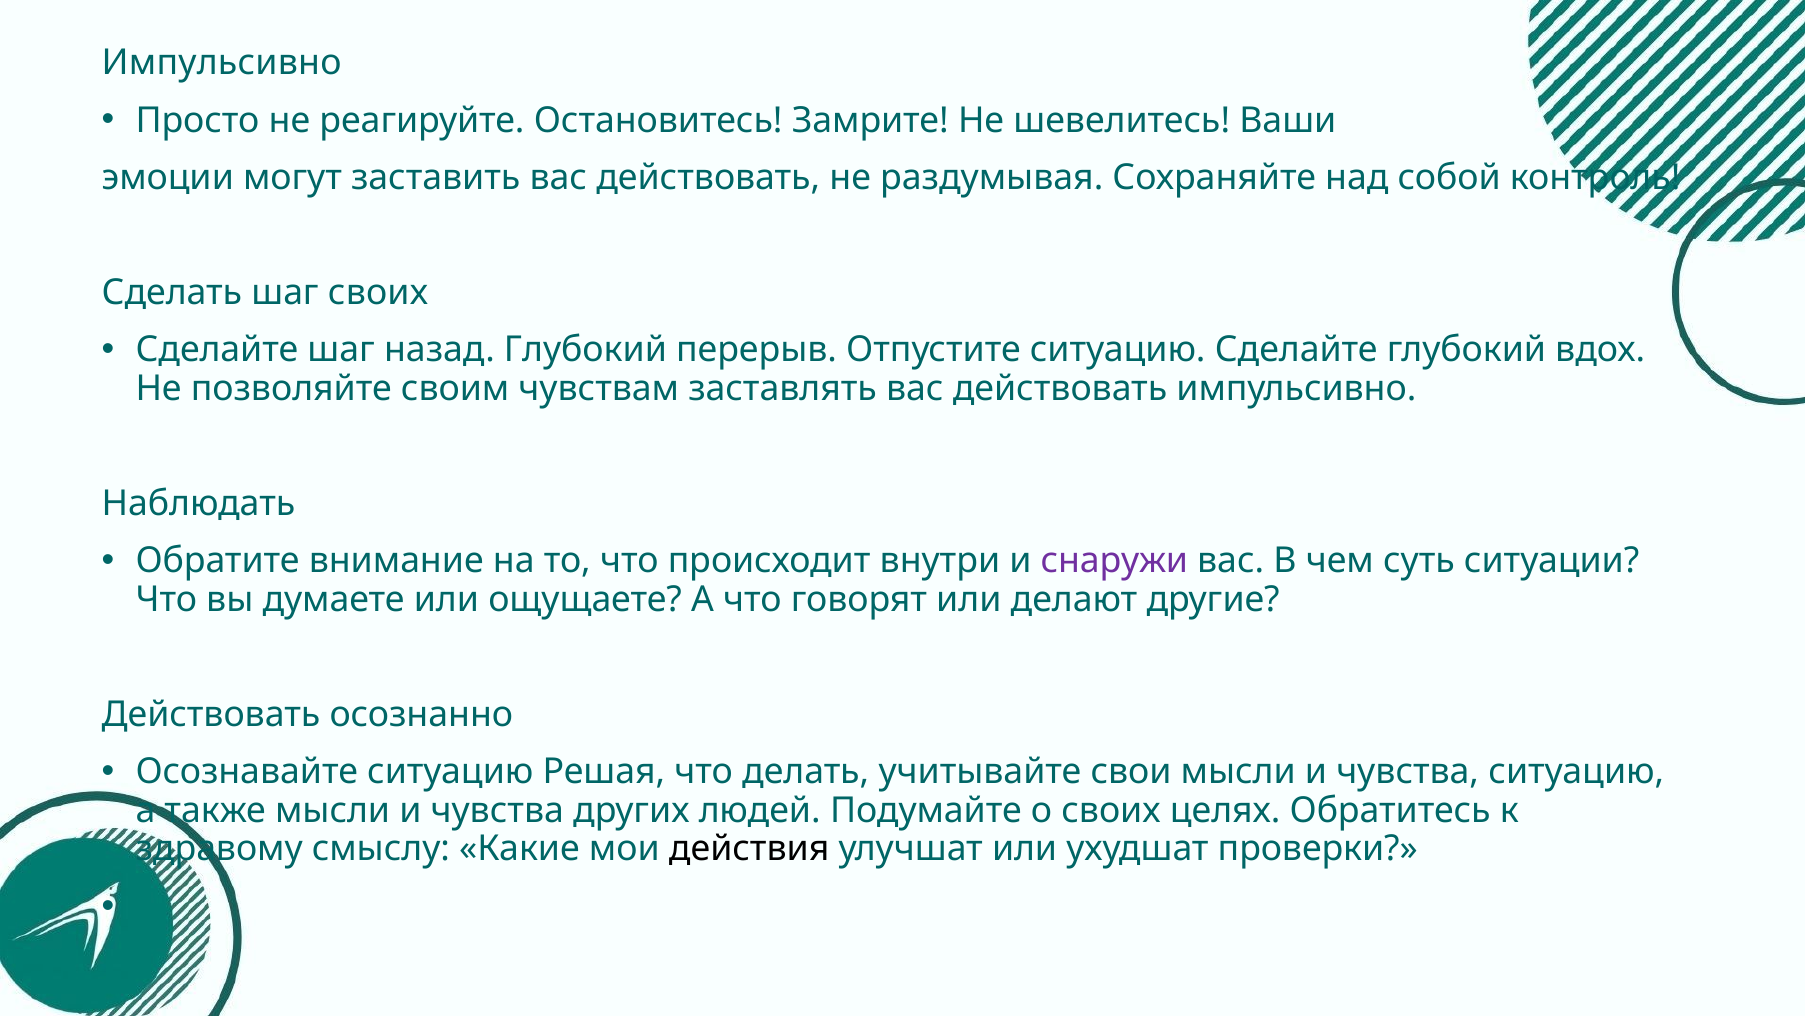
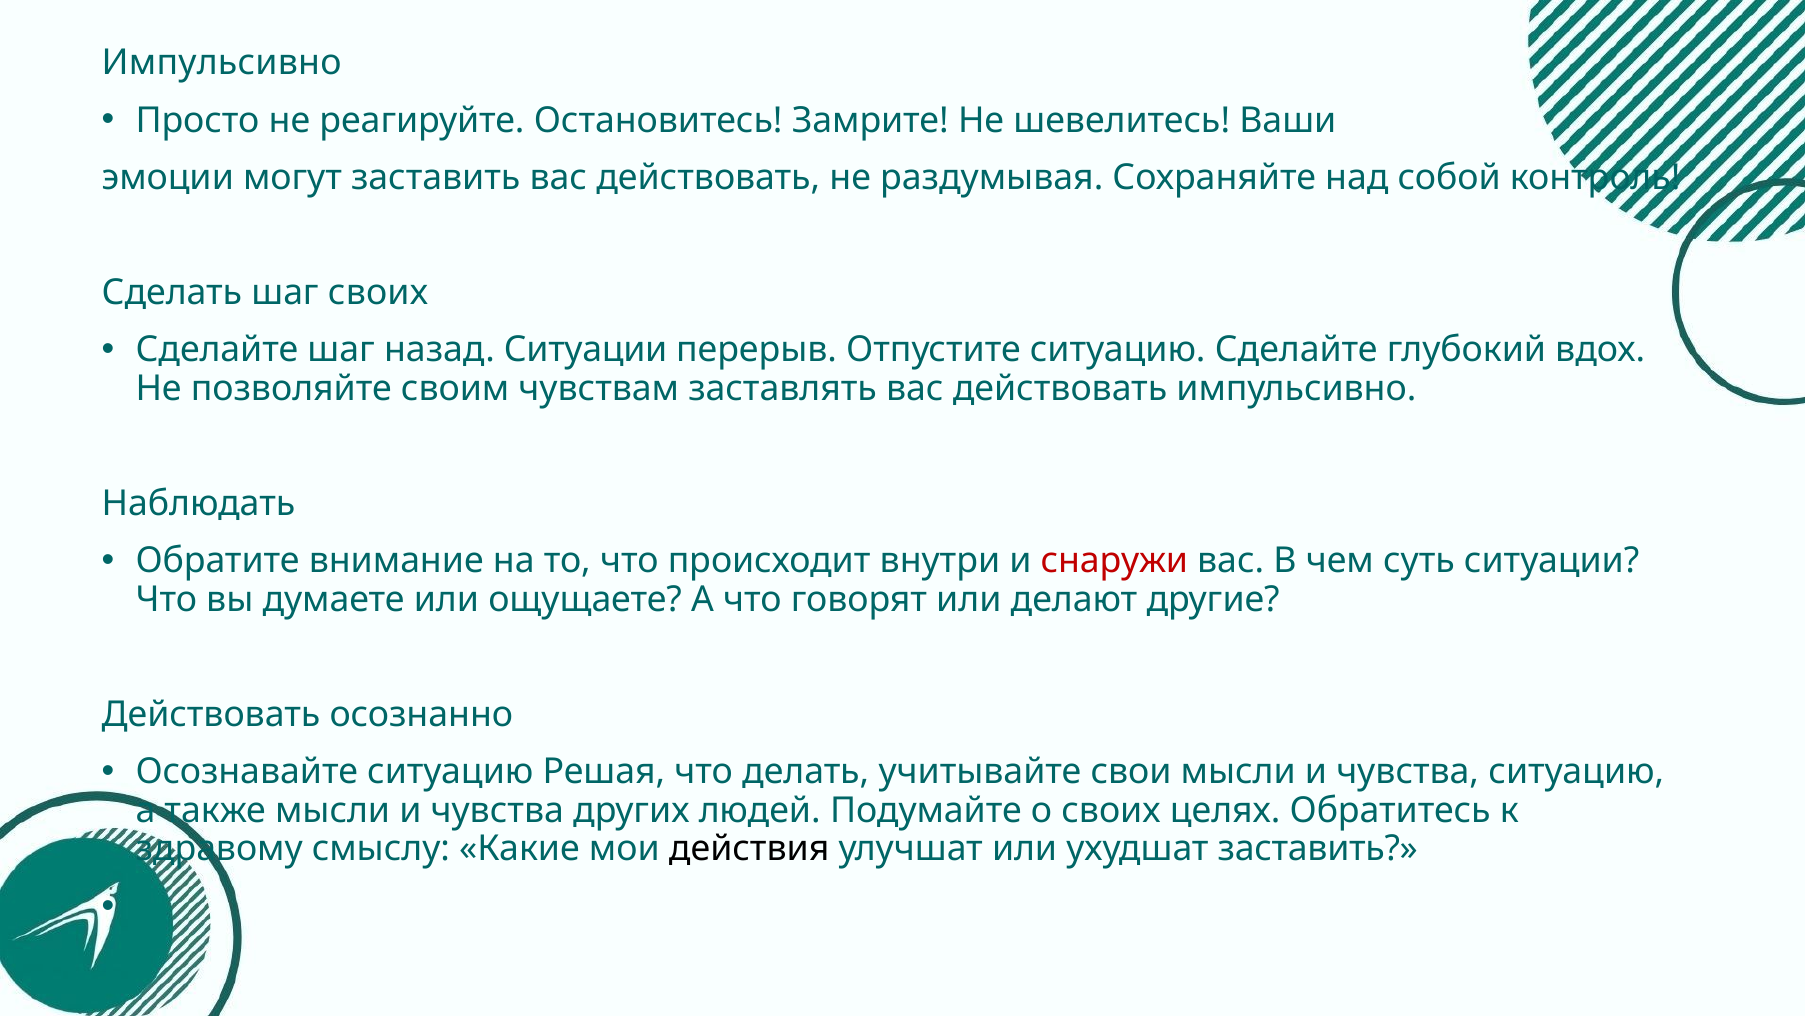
назад Глубокий: Глубокий -> Ситуации (586, 350)
снаружи colour: purple -> red (1114, 561)
ухудшат проверки: проверки -> заставить (1318, 849)
